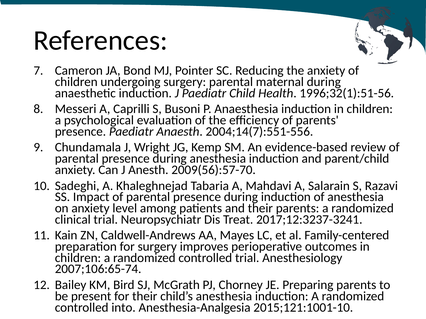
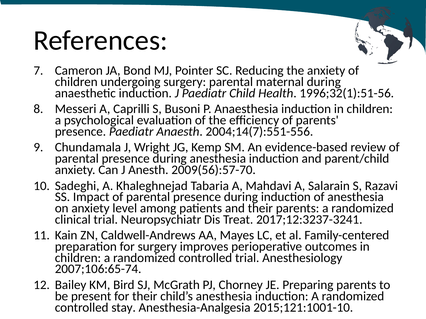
into: into -> stay (124, 308)
